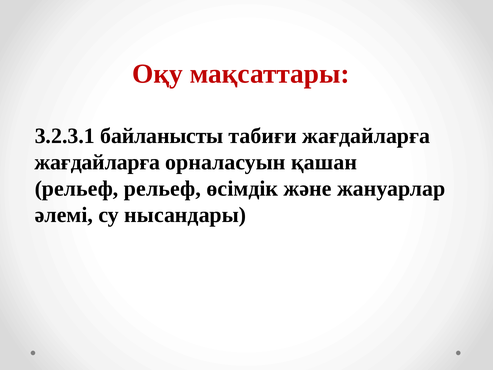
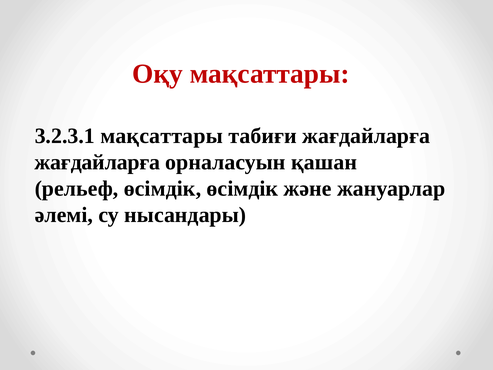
3.2.3.1 байланысты: байланысты -> мақсаттары (162, 136)
рельеф рельеф: рельеф -> өсімдік (162, 189)
